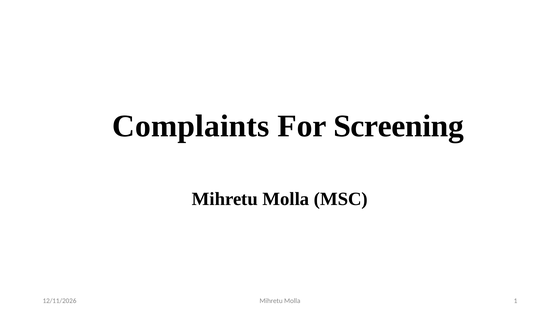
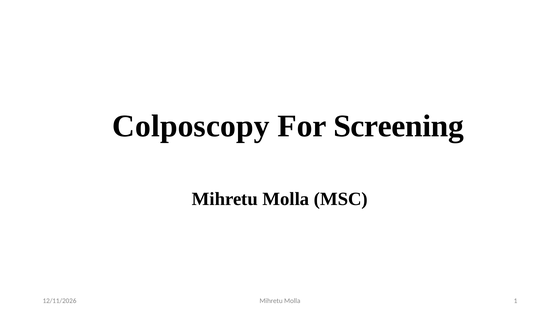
Complaints: Complaints -> Colposcopy (191, 126)
